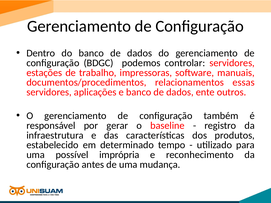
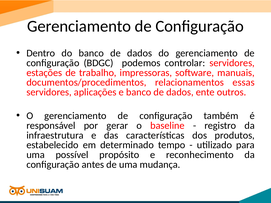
imprópria: imprópria -> propósito (119, 155)
